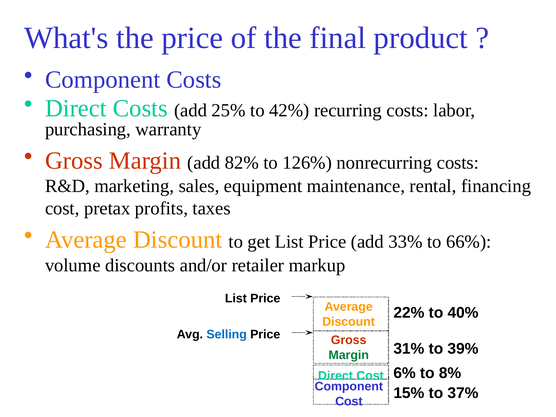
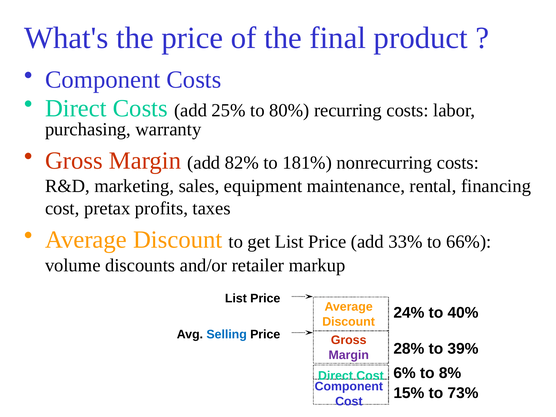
42%: 42% -> 80% (289, 111)
126%: 126% -> 181% (307, 163)
22%: 22% -> 24% (409, 313)
31%: 31% -> 28% (409, 349)
Margin colour: green -> purple (349, 355)
37%: 37% -> 73% (463, 393)
